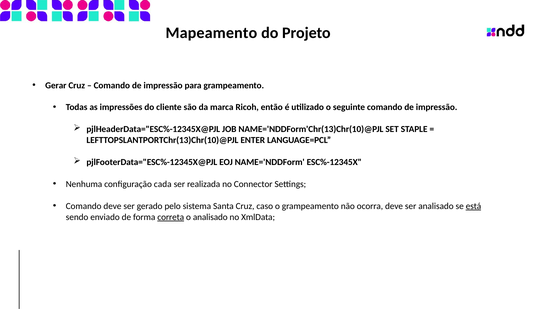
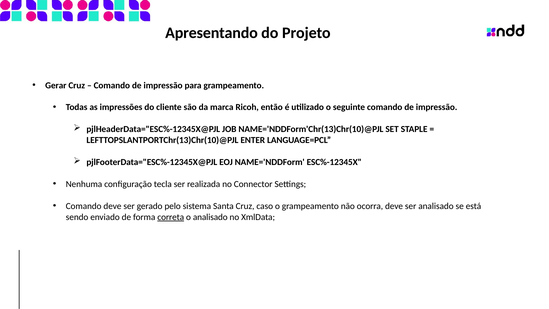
Mapeamento: Mapeamento -> Apresentando (212, 33)
cada: cada -> tecla (163, 184)
está underline: present -> none (473, 206)
